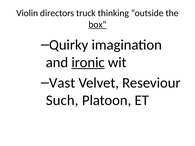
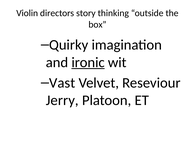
truck: truck -> story (86, 13)
box underline: present -> none (97, 25)
Such: Such -> Jerry (62, 100)
